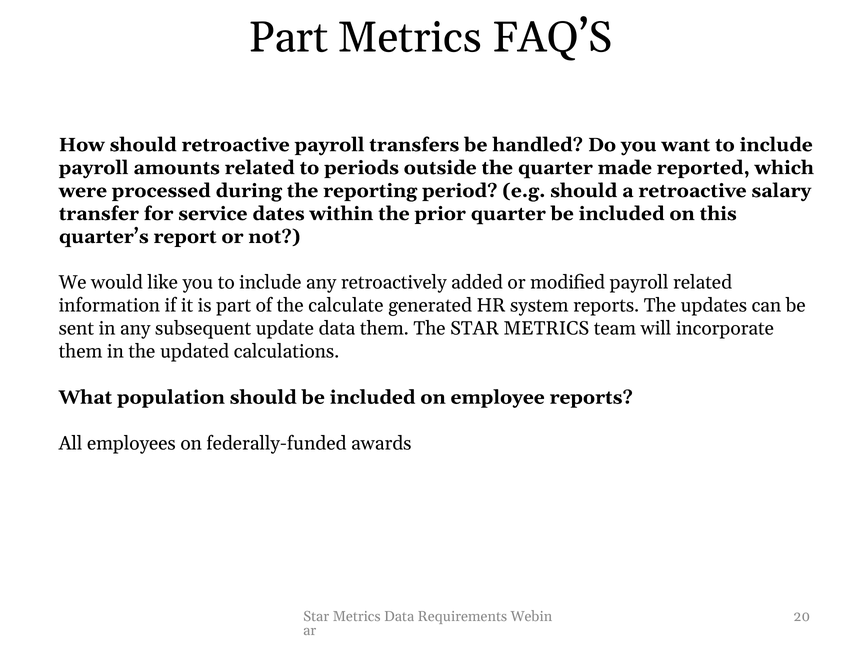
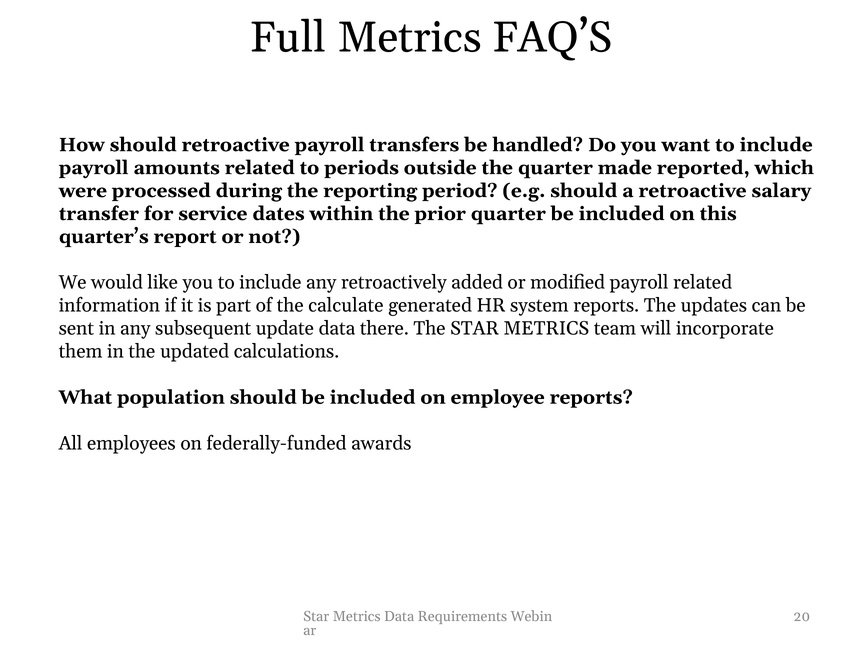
Part: Part -> Full (288, 37)
data them: them -> there (384, 329)
